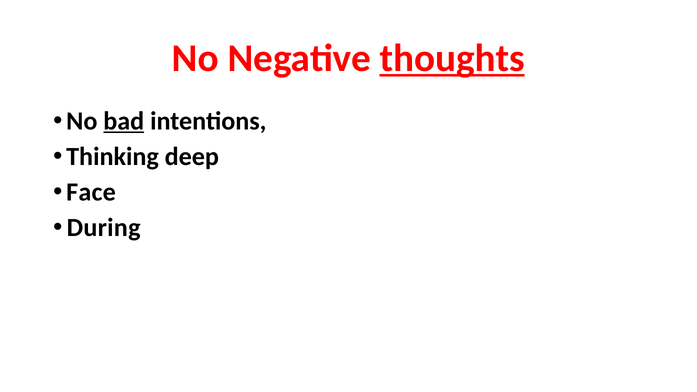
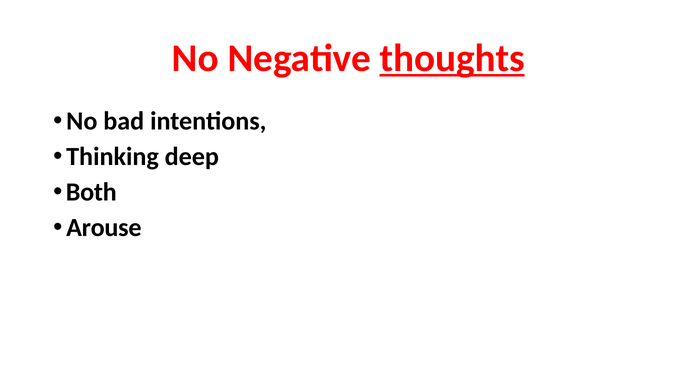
bad underline: present -> none (124, 121)
Face: Face -> Both (91, 192)
During: During -> Arouse (104, 227)
